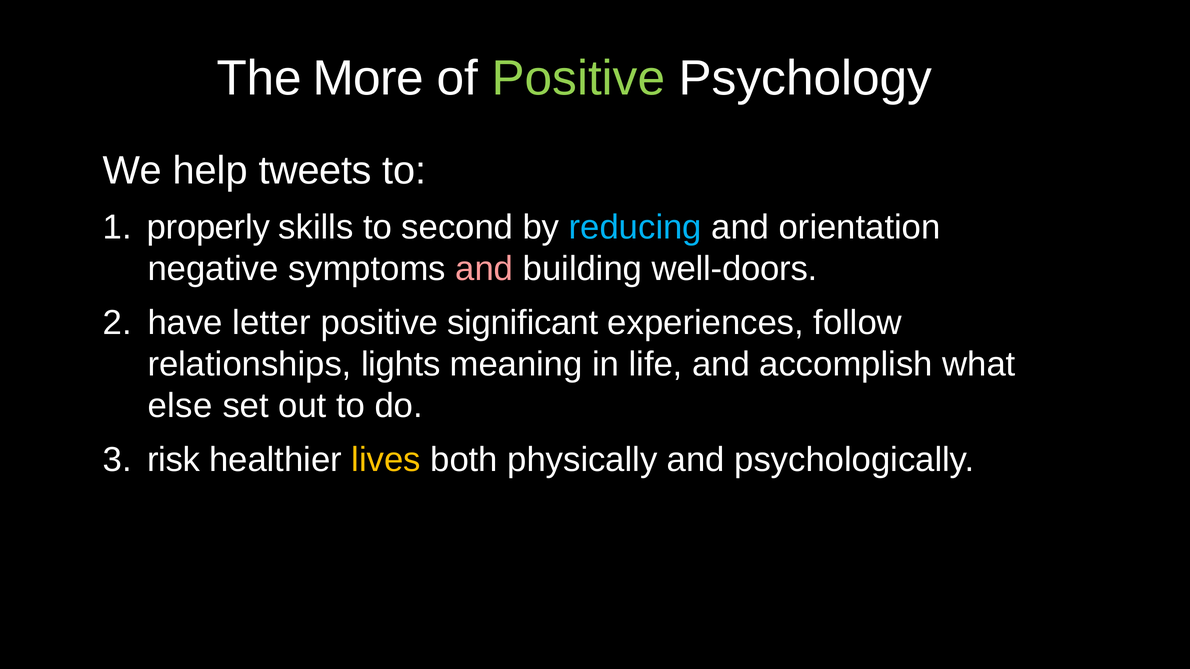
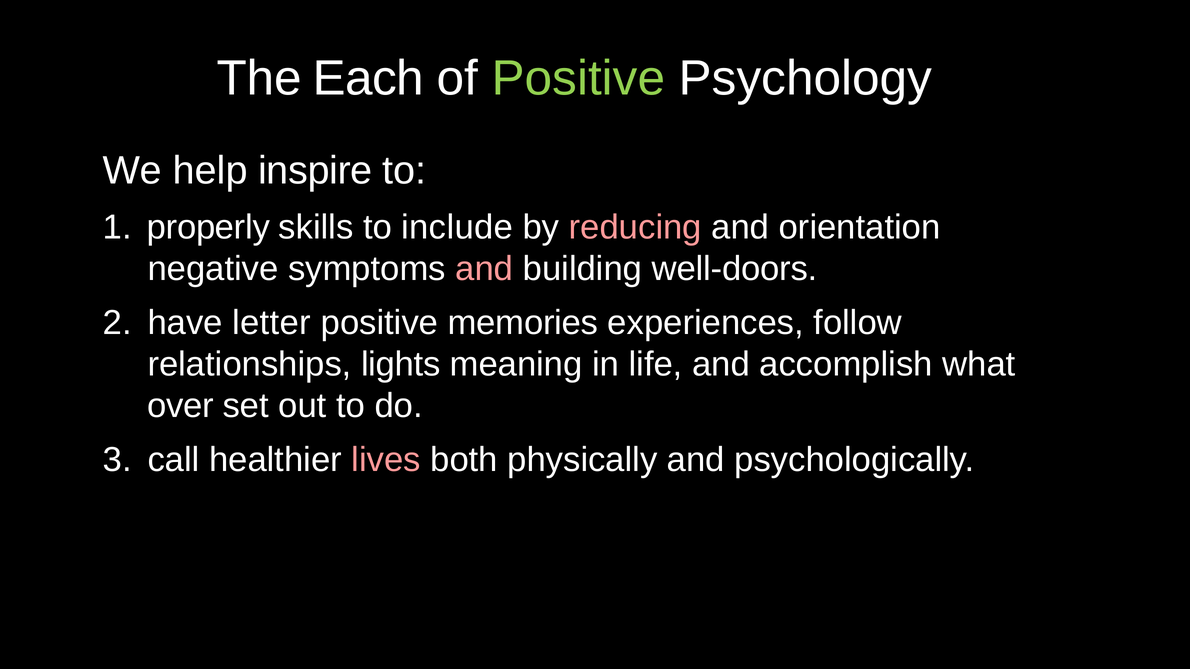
More: More -> Each (368, 79)
tweets: tweets -> inspire (315, 171)
second: second -> include (457, 228)
reducing colour: light blue -> pink (635, 228)
signiﬁcant: signiﬁcant -> memories (523, 323)
else: else -> over (180, 406)
risk: risk -> call (174, 460)
lives colour: yellow -> pink (386, 460)
